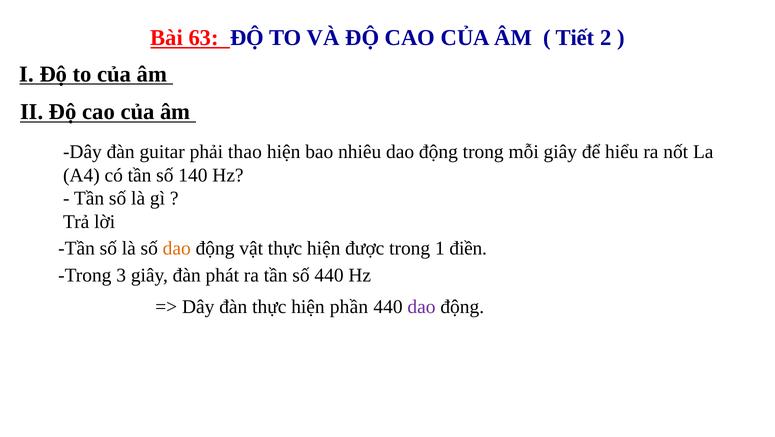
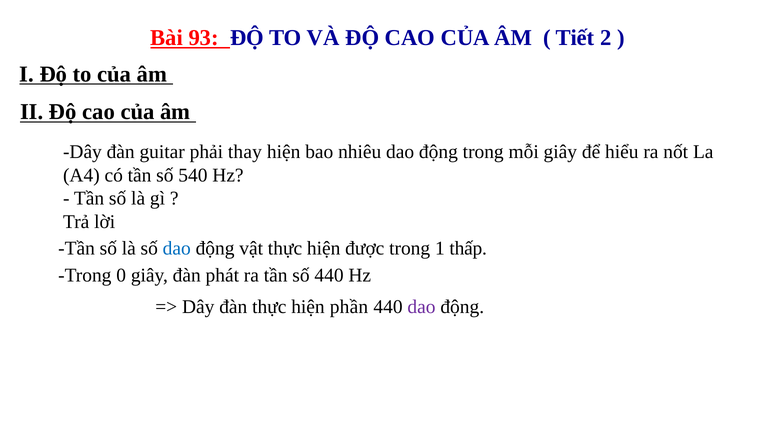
63: 63 -> 93 (204, 38)
thao: thao -> thay (245, 152)
140: 140 -> 540 (193, 175)
dao colour: orange -> blue (177, 249)
điền: điền -> thấp (468, 249)
3: 3 -> 0 (121, 275)
